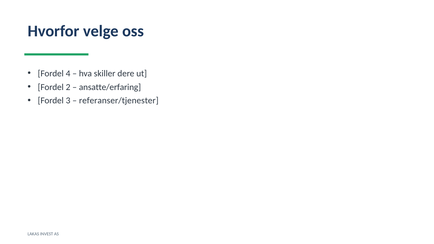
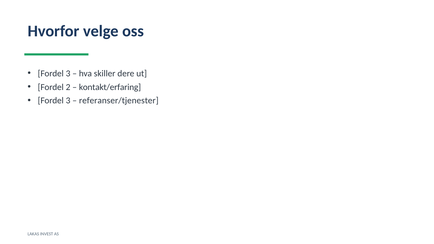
4: 4 -> 3 (68, 74)
ansatte/erfaring: ansatte/erfaring -> kontakt/erfaring (110, 87)
